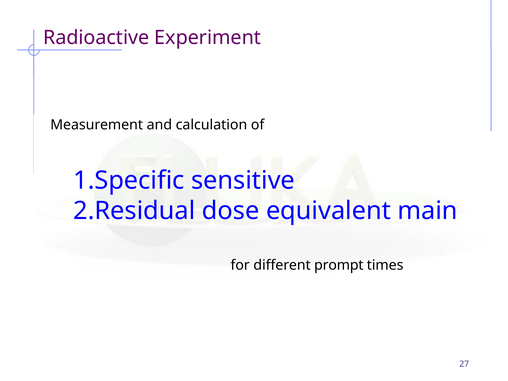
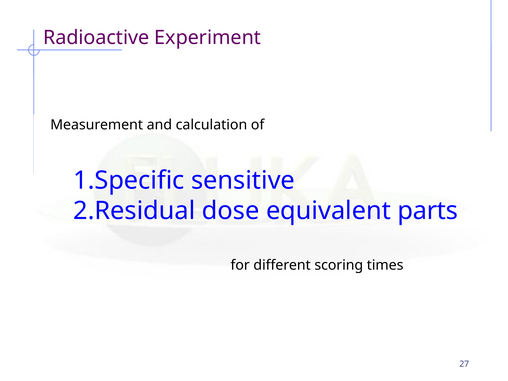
main: main -> parts (428, 211)
prompt: prompt -> scoring (339, 265)
